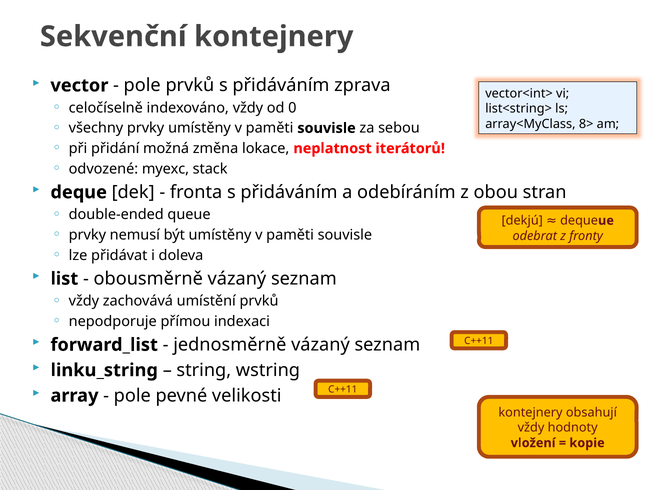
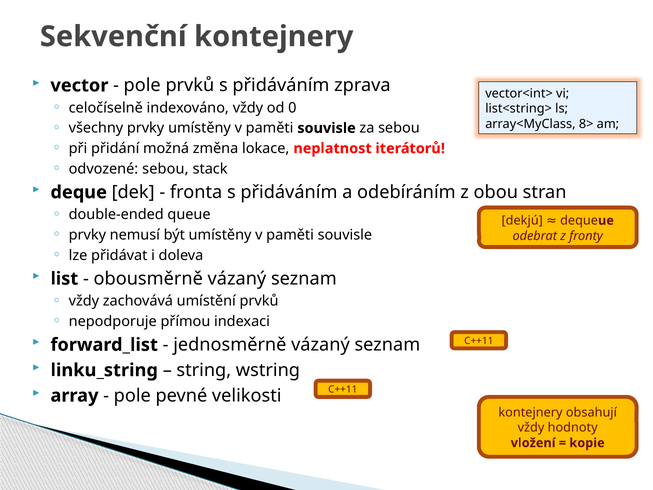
odvozené myexc: myexc -> sebou (165, 169)
